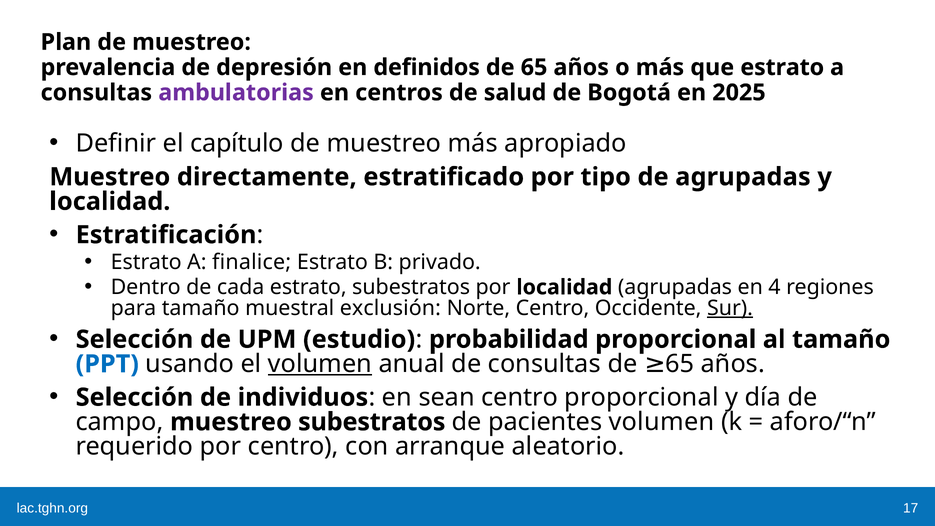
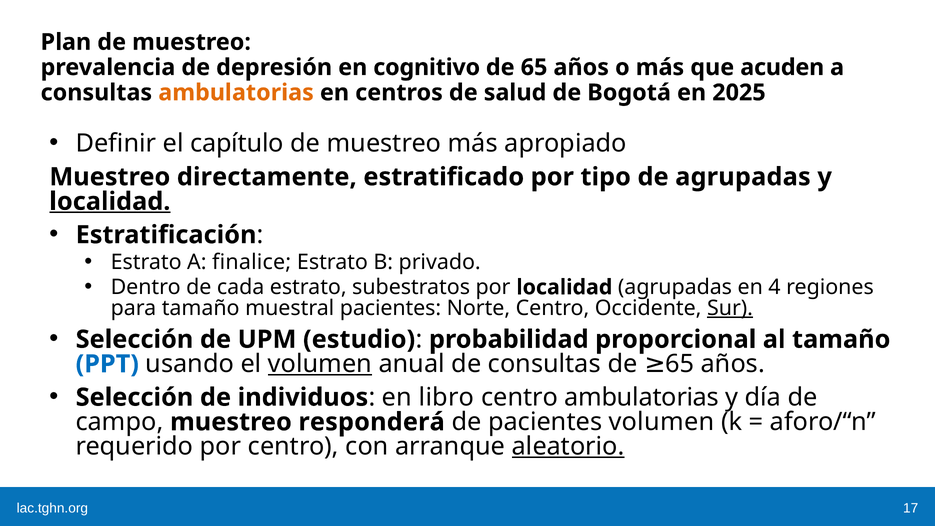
definidos: definidos -> cognitivo (427, 67)
que estrato: estrato -> acuden (782, 67)
ambulatorias colour: purple -> orange (236, 93)
localidad underline: none -> present (110, 201)
muestral exclusión: exclusión -> pacientes (390, 308)
sean: sean -> libro (446, 397)
centro proporcional: proporcional -> ambulatorias (642, 397)
muestreo subestratos: subestratos -> responderá (372, 422)
aleatorio underline: none -> present (568, 447)
